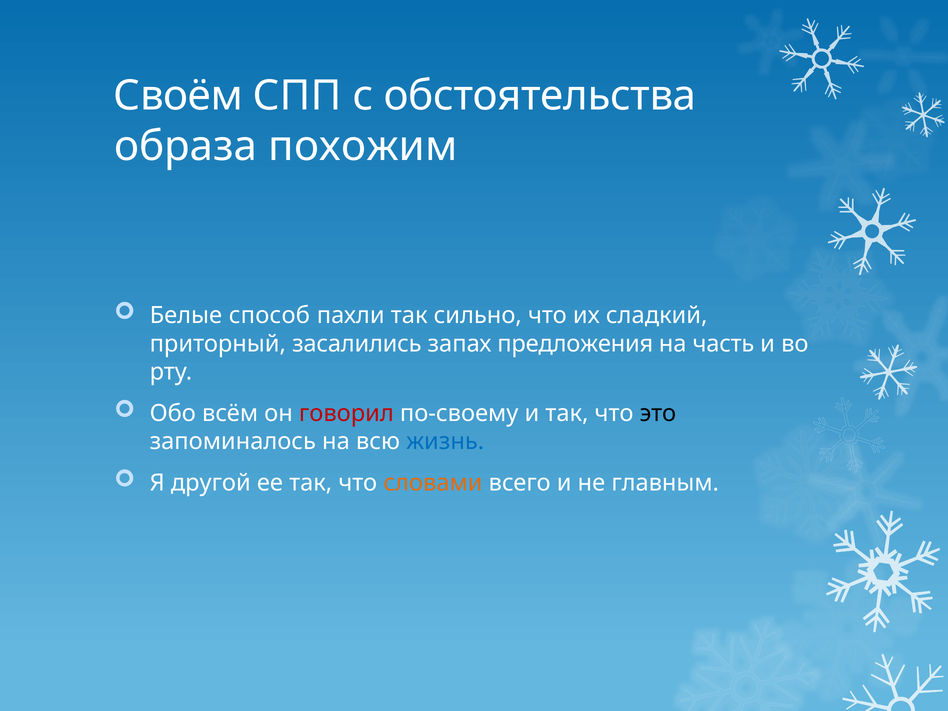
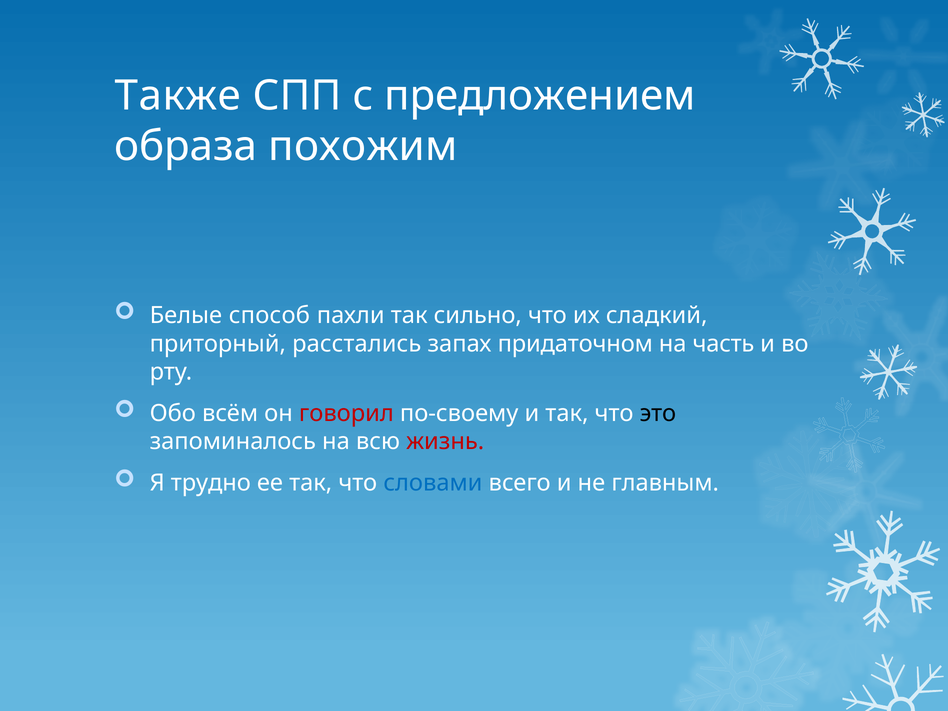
Своём: Своём -> Также (178, 96)
обстоятельства: обстоятельства -> предложением (540, 96)
засалились: засалились -> расстались (357, 344)
предложения: предложения -> придаточном (575, 344)
жизнь colour: blue -> red (445, 442)
другой: другой -> трудно (211, 483)
словами colour: orange -> blue (433, 483)
